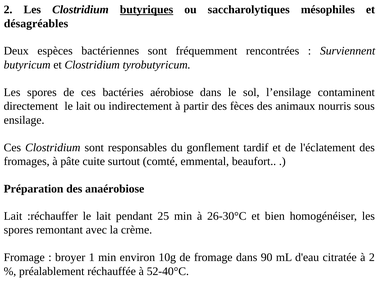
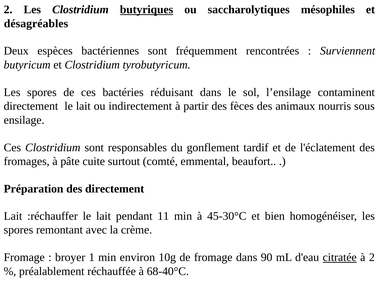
aérobiose: aérobiose -> réduisant (172, 92)
des anaérobiose: anaérobiose -> directement (115, 189)
25: 25 -> 11 (163, 216)
26-30°C: 26-30°C -> 45-30°C (227, 216)
citratée underline: none -> present (340, 258)
52-40°C: 52-40°C -> 68-40°C (168, 271)
